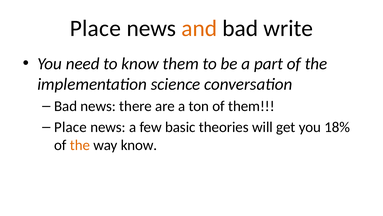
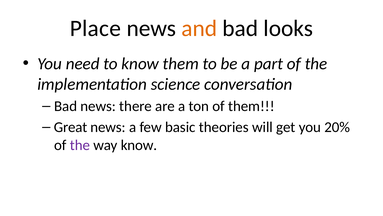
write: write -> looks (288, 28)
Place: Place -> Great (71, 127)
18%: 18% -> 20% (337, 127)
the colour: orange -> purple (80, 145)
